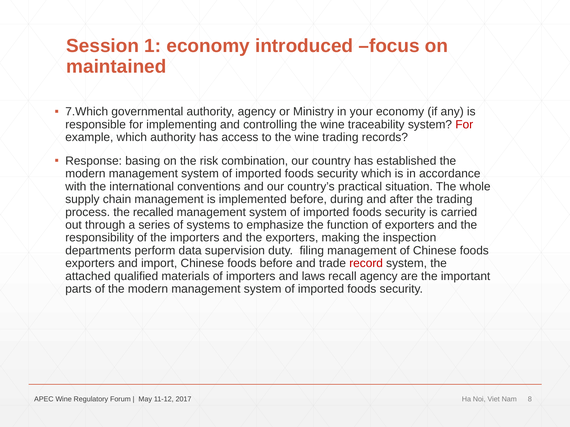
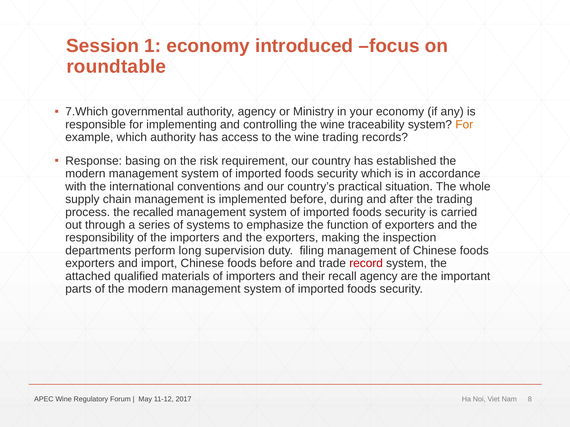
maintained: maintained -> roundtable (116, 67)
For colour: red -> orange (464, 125)
combination: combination -> requirement (255, 161)
data: data -> long (190, 251)
laws: laws -> their (313, 277)
